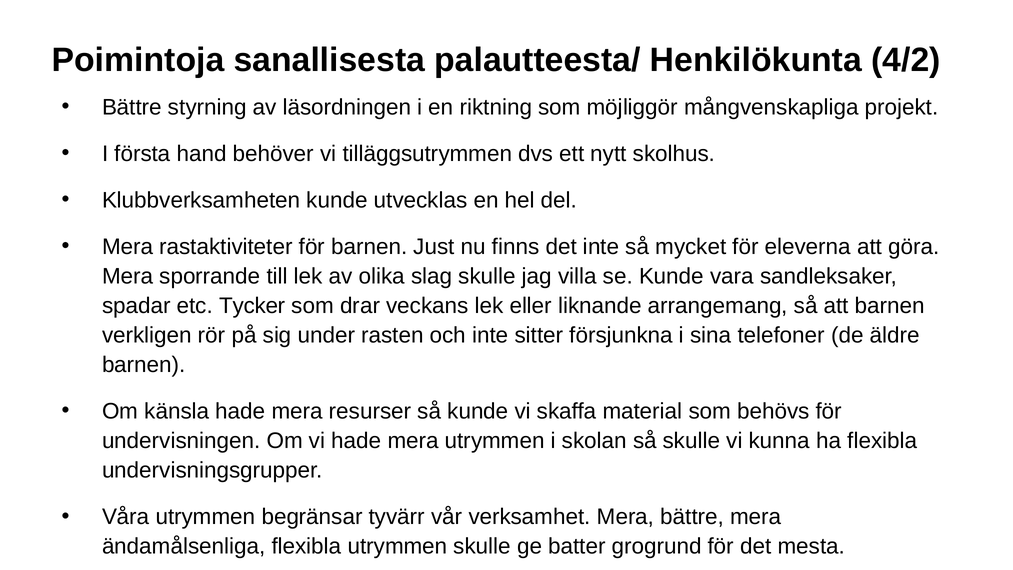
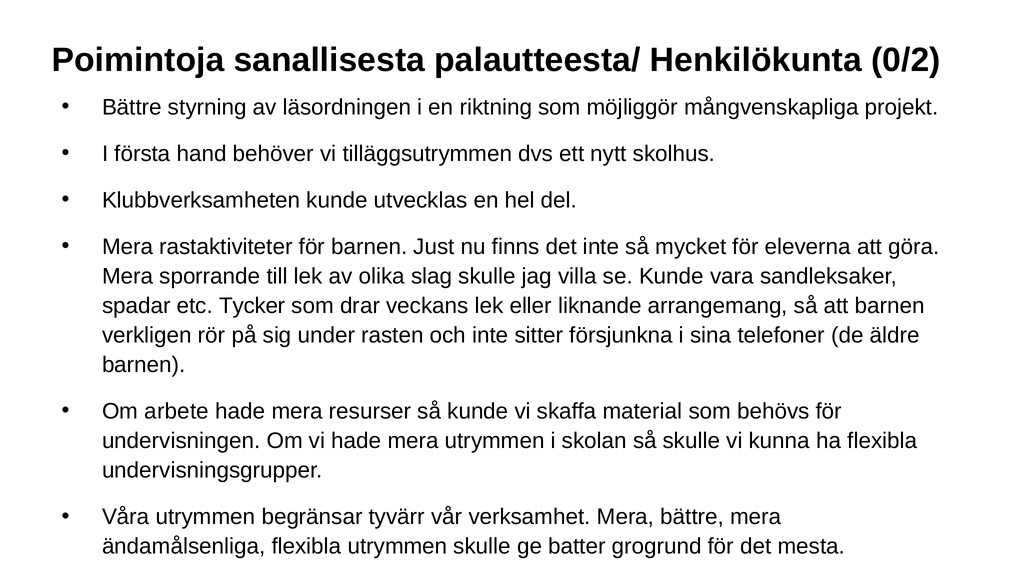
4/2: 4/2 -> 0/2 (906, 60)
känsla: känsla -> arbete (177, 411)
